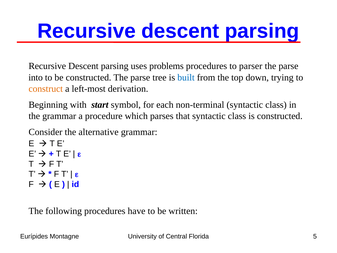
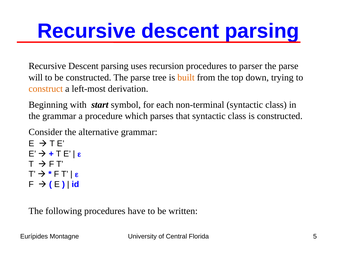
problems: problems -> recursion (166, 66)
into: into -> will (36, 78)
built colour: blue -> orange (186, 78)
